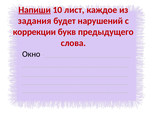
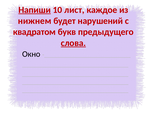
задания: задания -> нижнем (35, 21)
коррекции: коррекции -> квадратом (34, 32)
слова underline: none -> present (73, 43)
